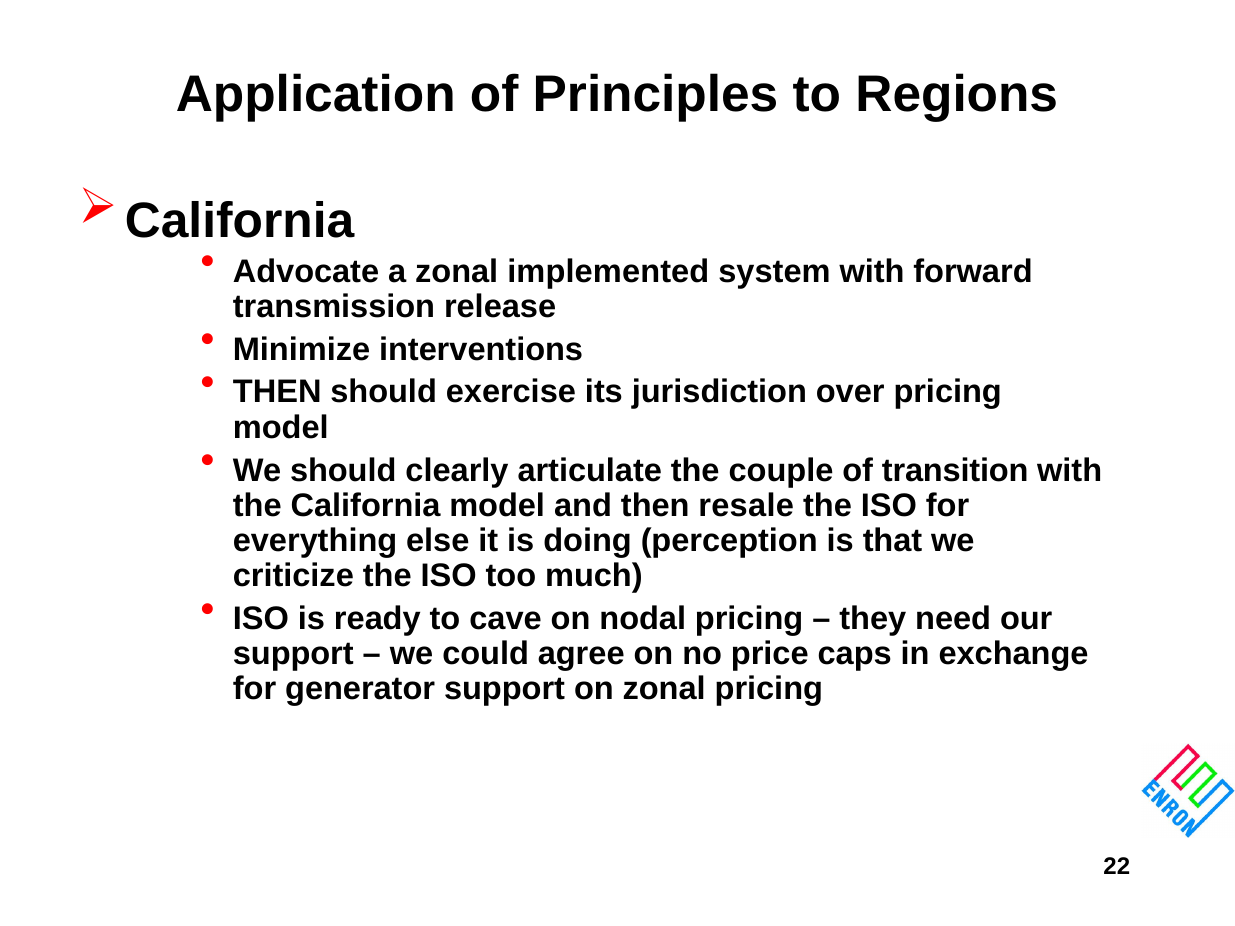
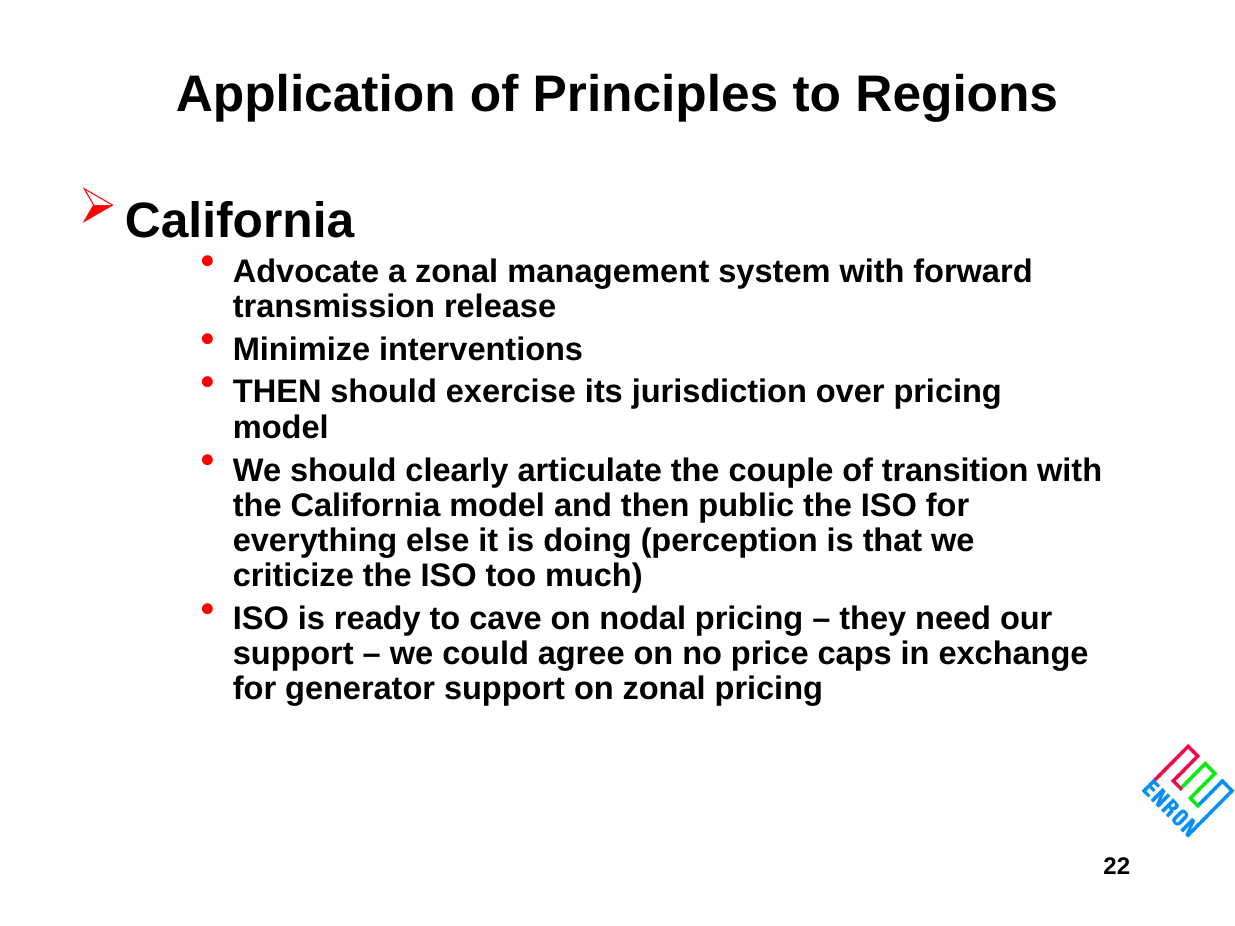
implemented: implemented -> management (608, 271)
resale: resale -> public (746, 506)
